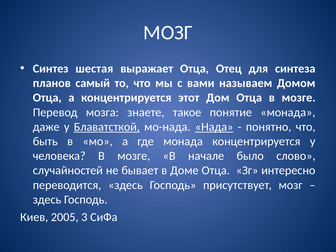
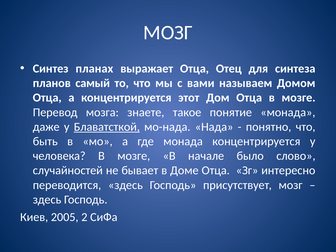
шестая: шестая -> планах (94, 69)
Нада underline: present -> none (214, 127)
3: 3 -> 2 (84, 217)
